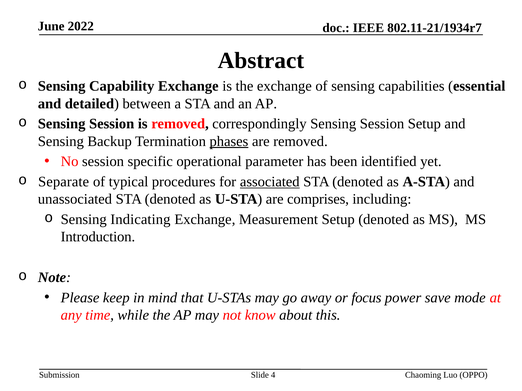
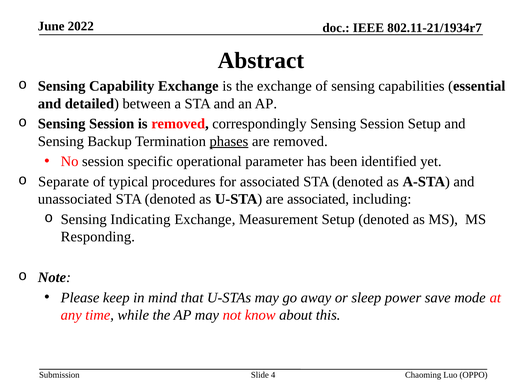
associated underline: present -> none (270, 182)
are comprises: comprises -> associated (318, 199)
Introduction: Introduction -> Responding (98, 237)
focus: focus -> sleep (366, 298)
